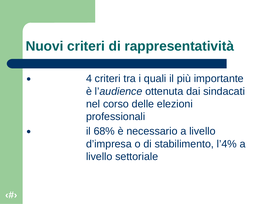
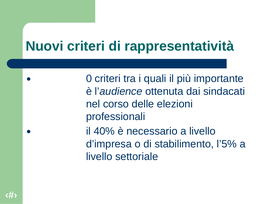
4: 4 -> 0 (89, 79)
68%: 68% -> 40% (104, 131)
l’4%: l’4% -> l’5% (227, 144)
